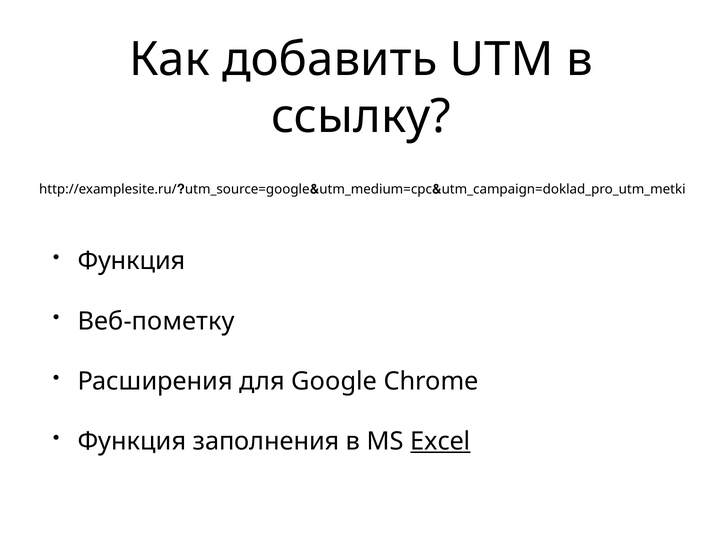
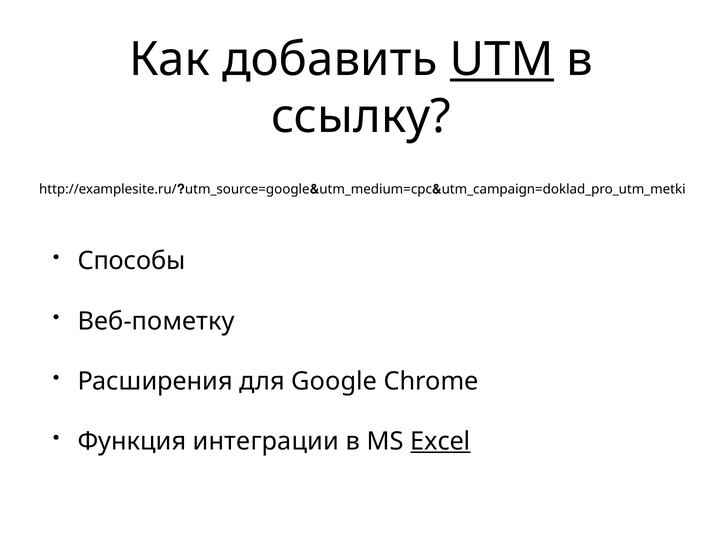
UTM underline: none -> present (502, 59)
Функция: Функция -> Способы (131, 261)
заполнения: заполнения -> интеграции (266, 441)
